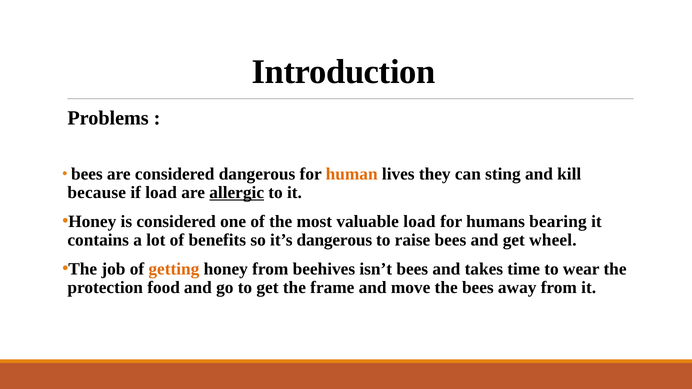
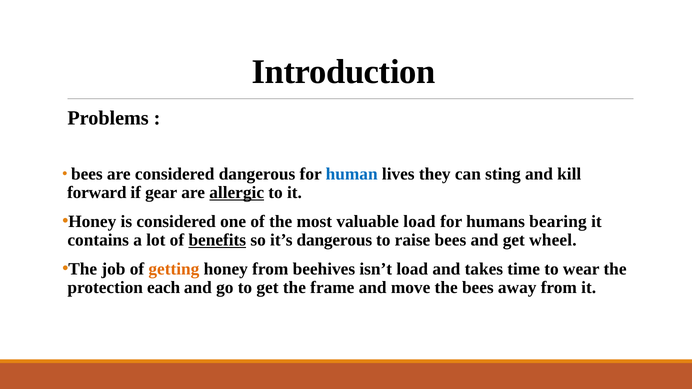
human colour: orange -> blue (352, 174)
because: because -> forward (97, 193)
if load: load -> gear (161, 193)
benefits underline: none -> present (217, 240)
isn’t bees: bees -> load (412, 269)
food: food -> each (164, 288)
